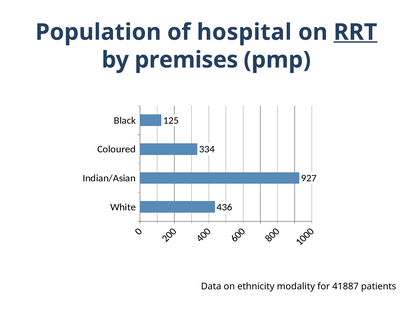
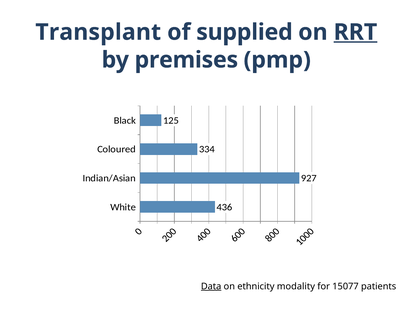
Population: Population -> Transplant (98, 32)
hospital: hospital -> supplied (244, 32)
Data underline: none -> present (211, 286)
41887: 41887 -> 15077 (345, 286)
